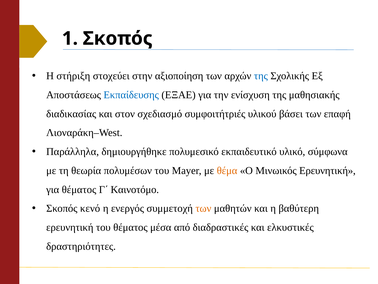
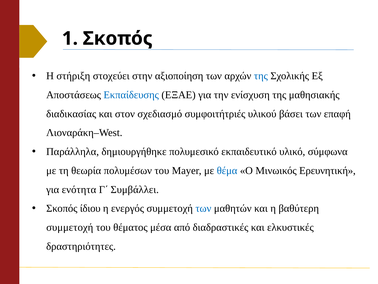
θέμα colour: orange -> blue (227, 170)
για θέματος: θέματος -> ενότητα (79, 189)
Καινοτόμο: Καινοτόμο -> Συμβάλλει (135, 189)
κενό: κενό -> ίδιου (90, 208)
των colour: orange -> blue (203, 208)
ερευνητική: ερευνητική -> συμμετοχή (70, 227)
